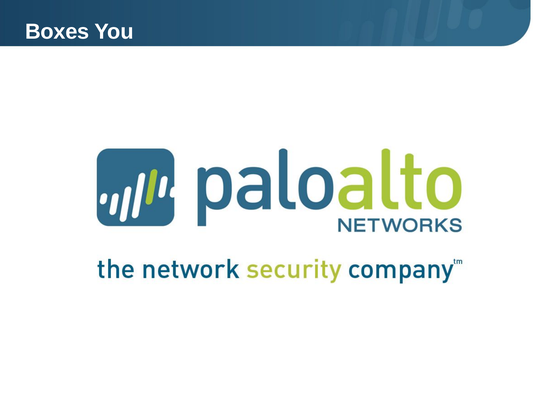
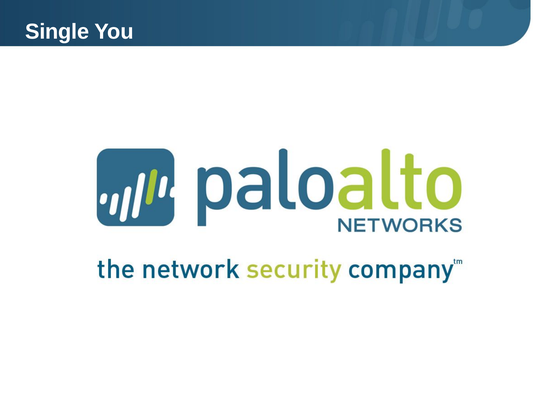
Boxes: Boxes -> Single (57, 32)
